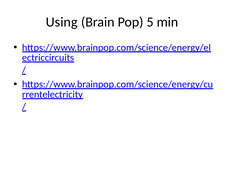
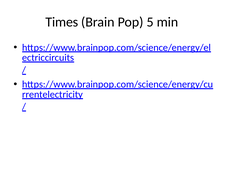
Using: Using -> Times (62, 22)
